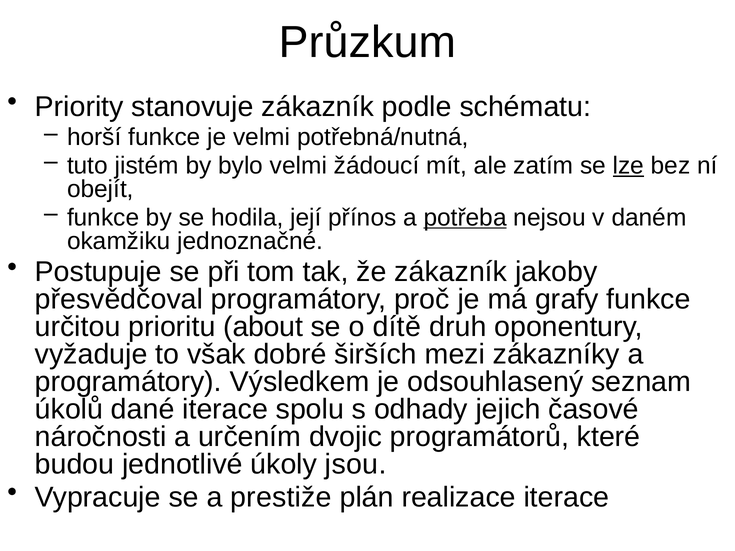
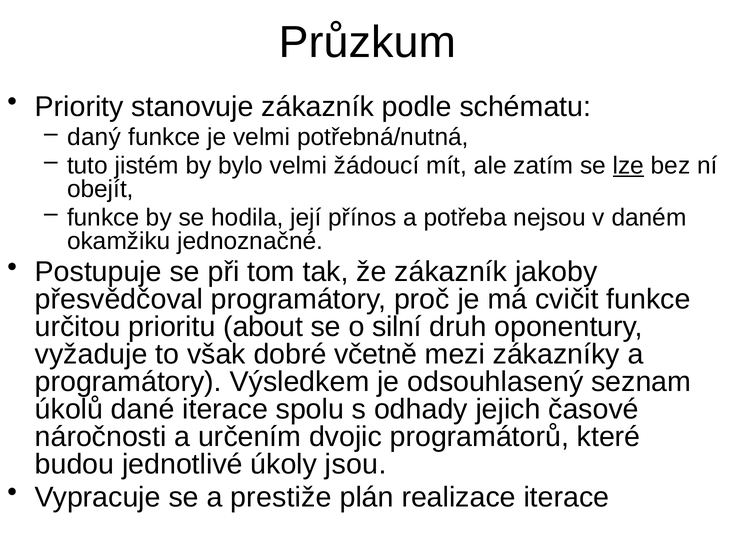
horší: horší -> daný (94, 137)
potřeba underline: present -> none (465, 218)
grafy: grafy -> cvičit (567, 300)
dítě: dítě -> silní (397, 327)
širších: širších -> včetně (376, 355)
